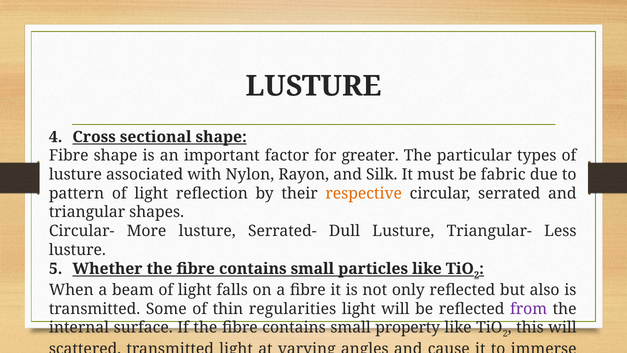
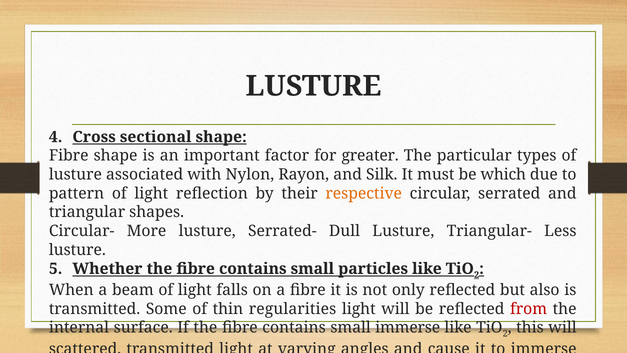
fabric: fabric -> which (503, 174)
from colour: purple -> red (529, 309)
small property: property -> immerse (408, 328)
